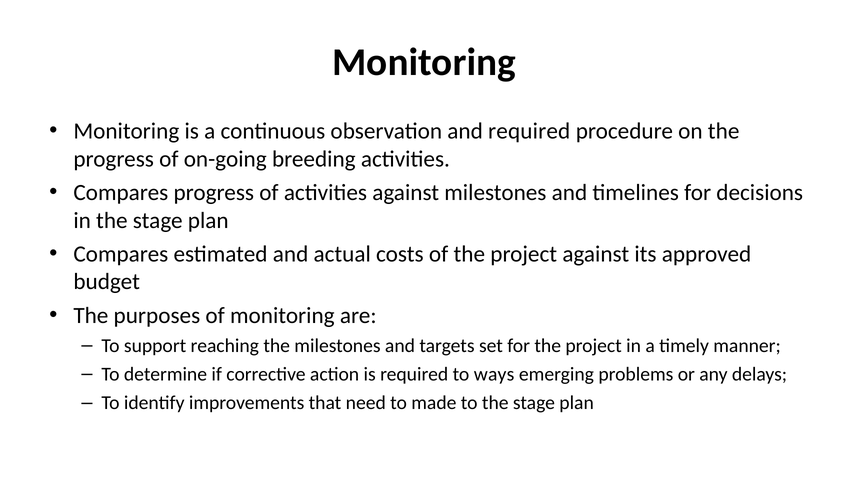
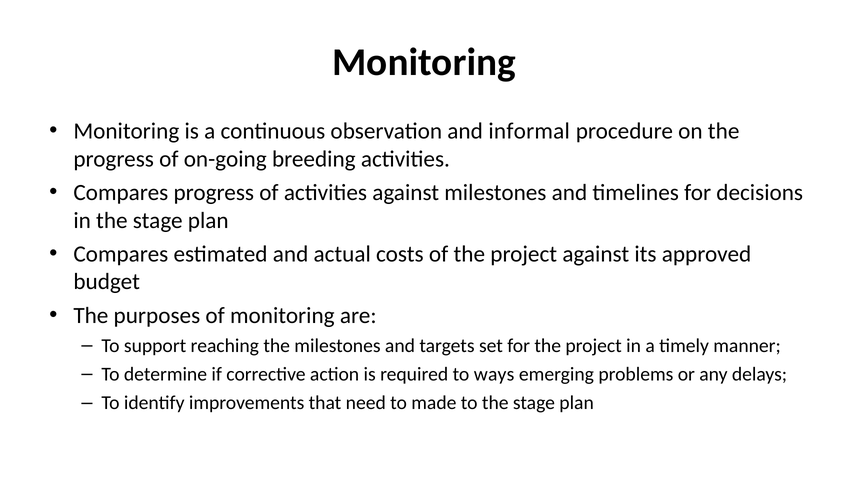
and required: required -> informal (529, 131)
